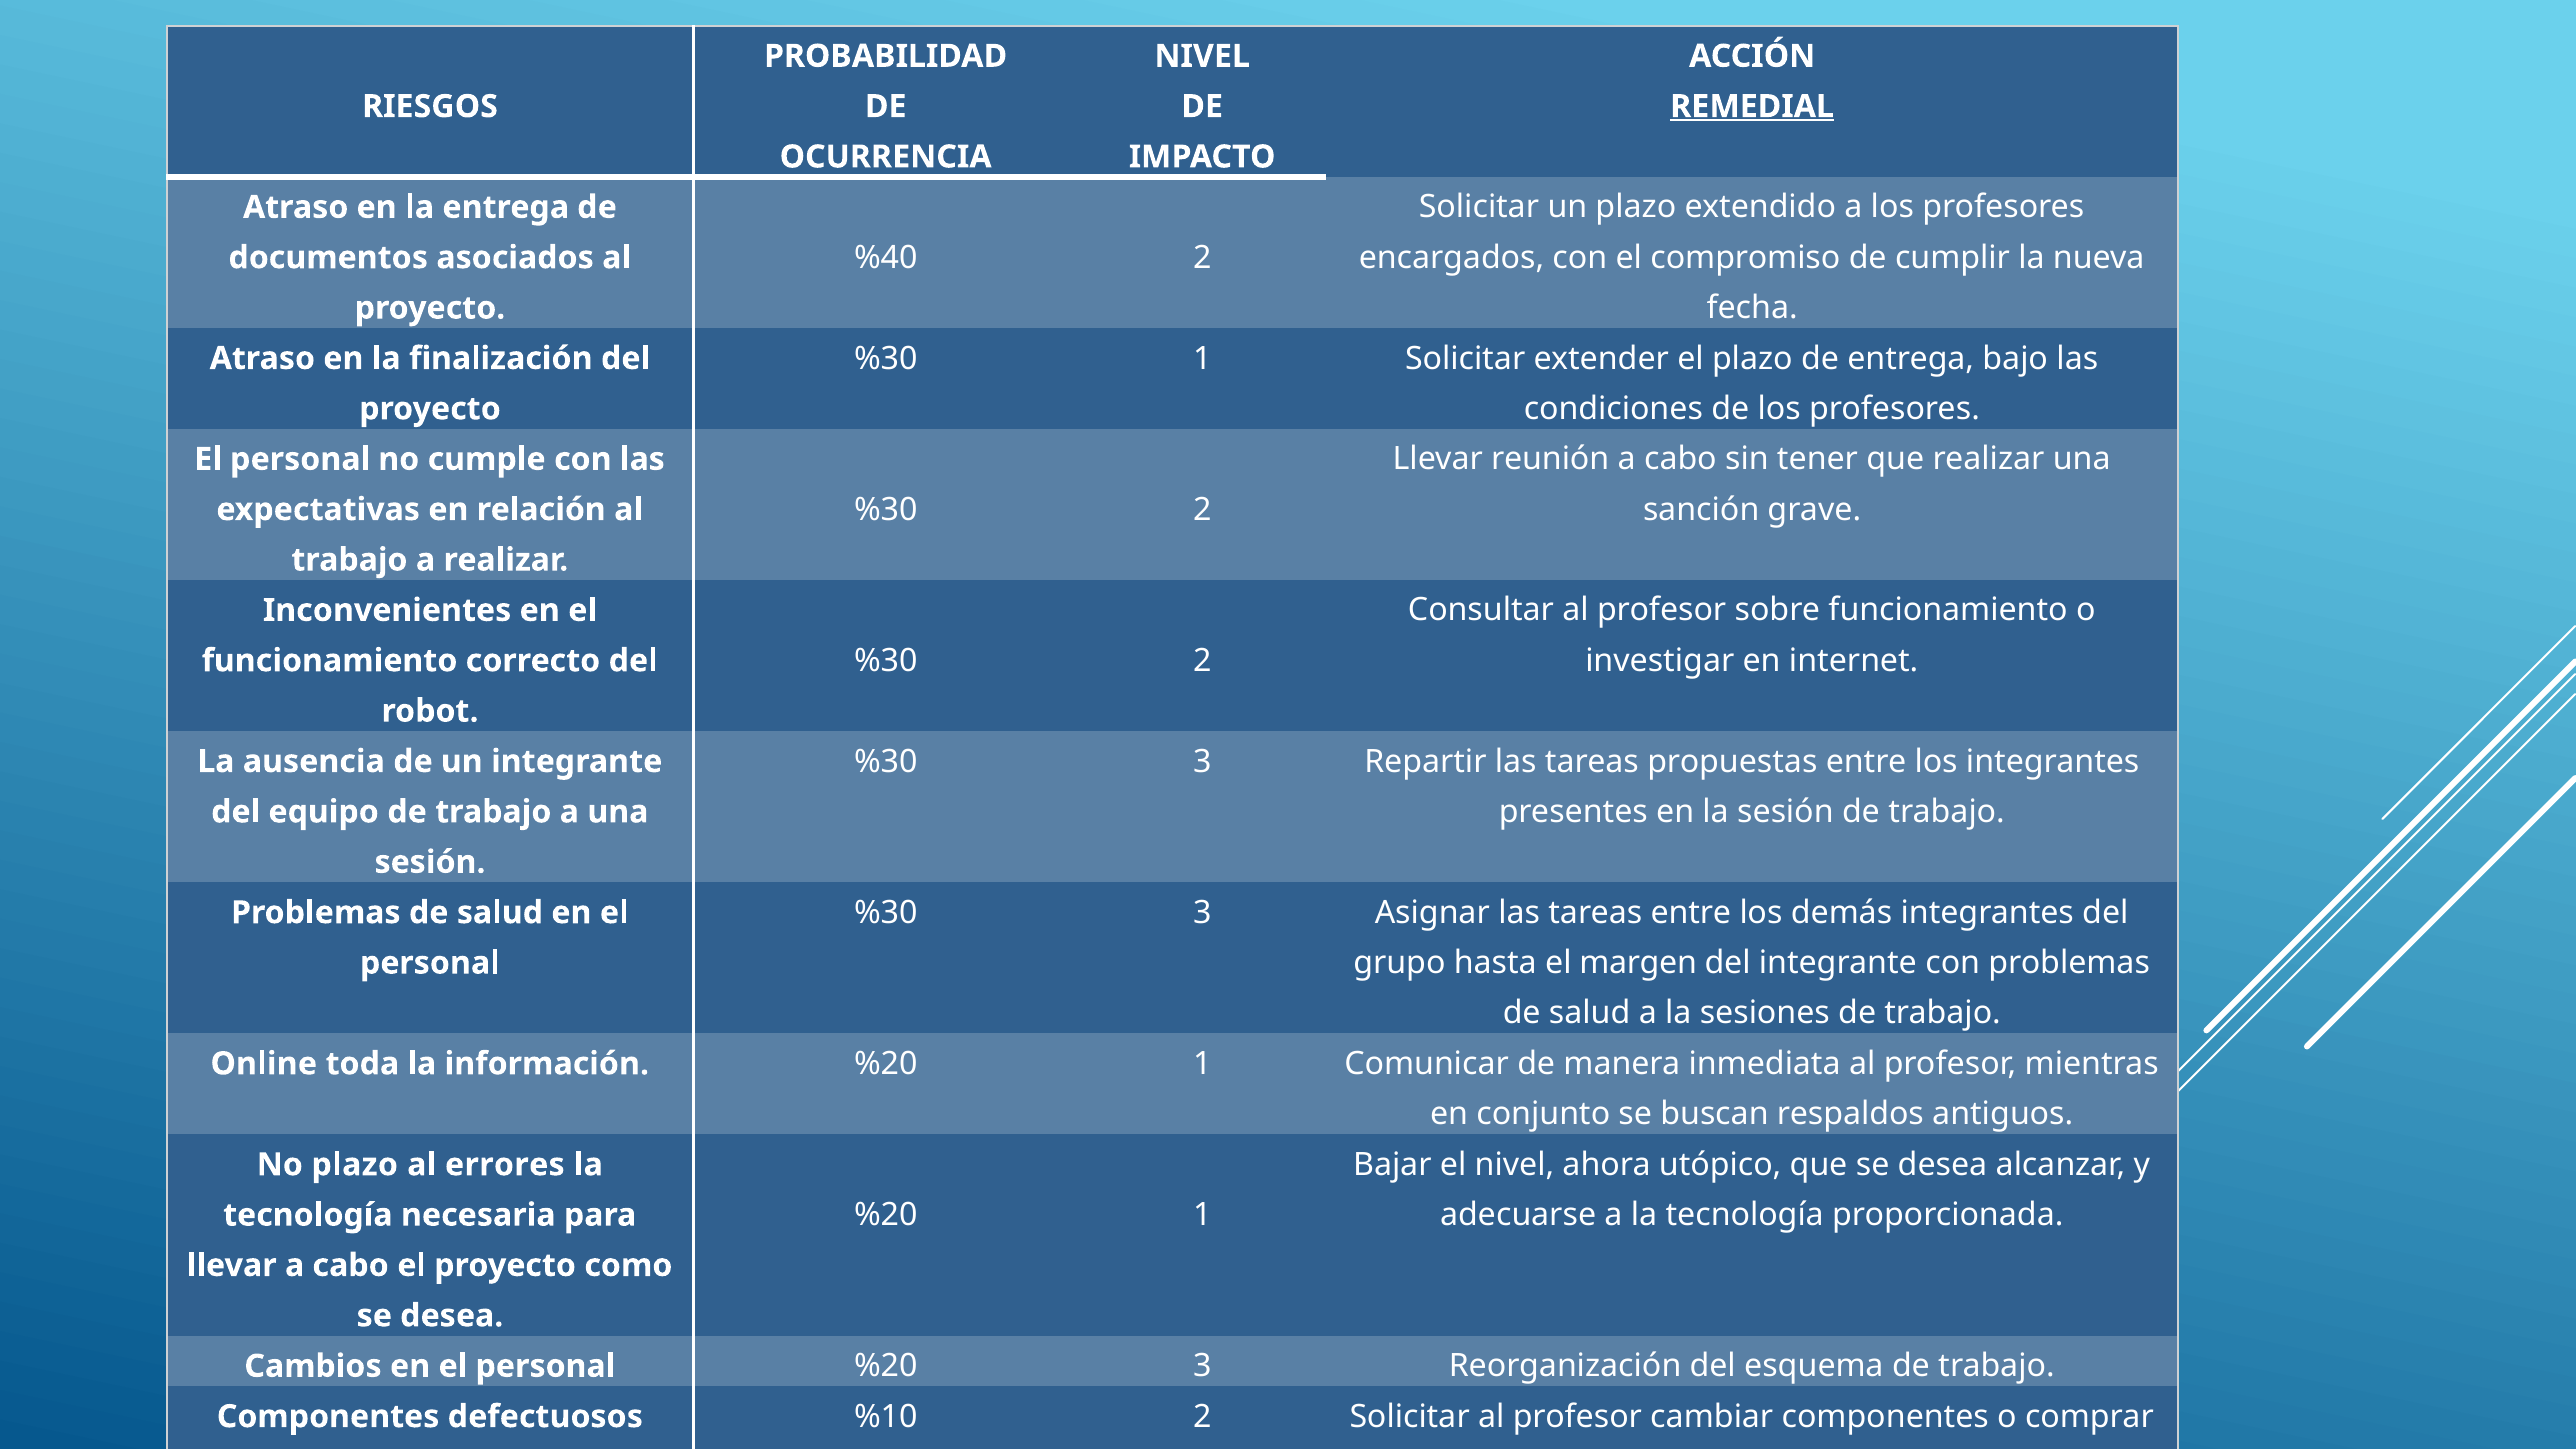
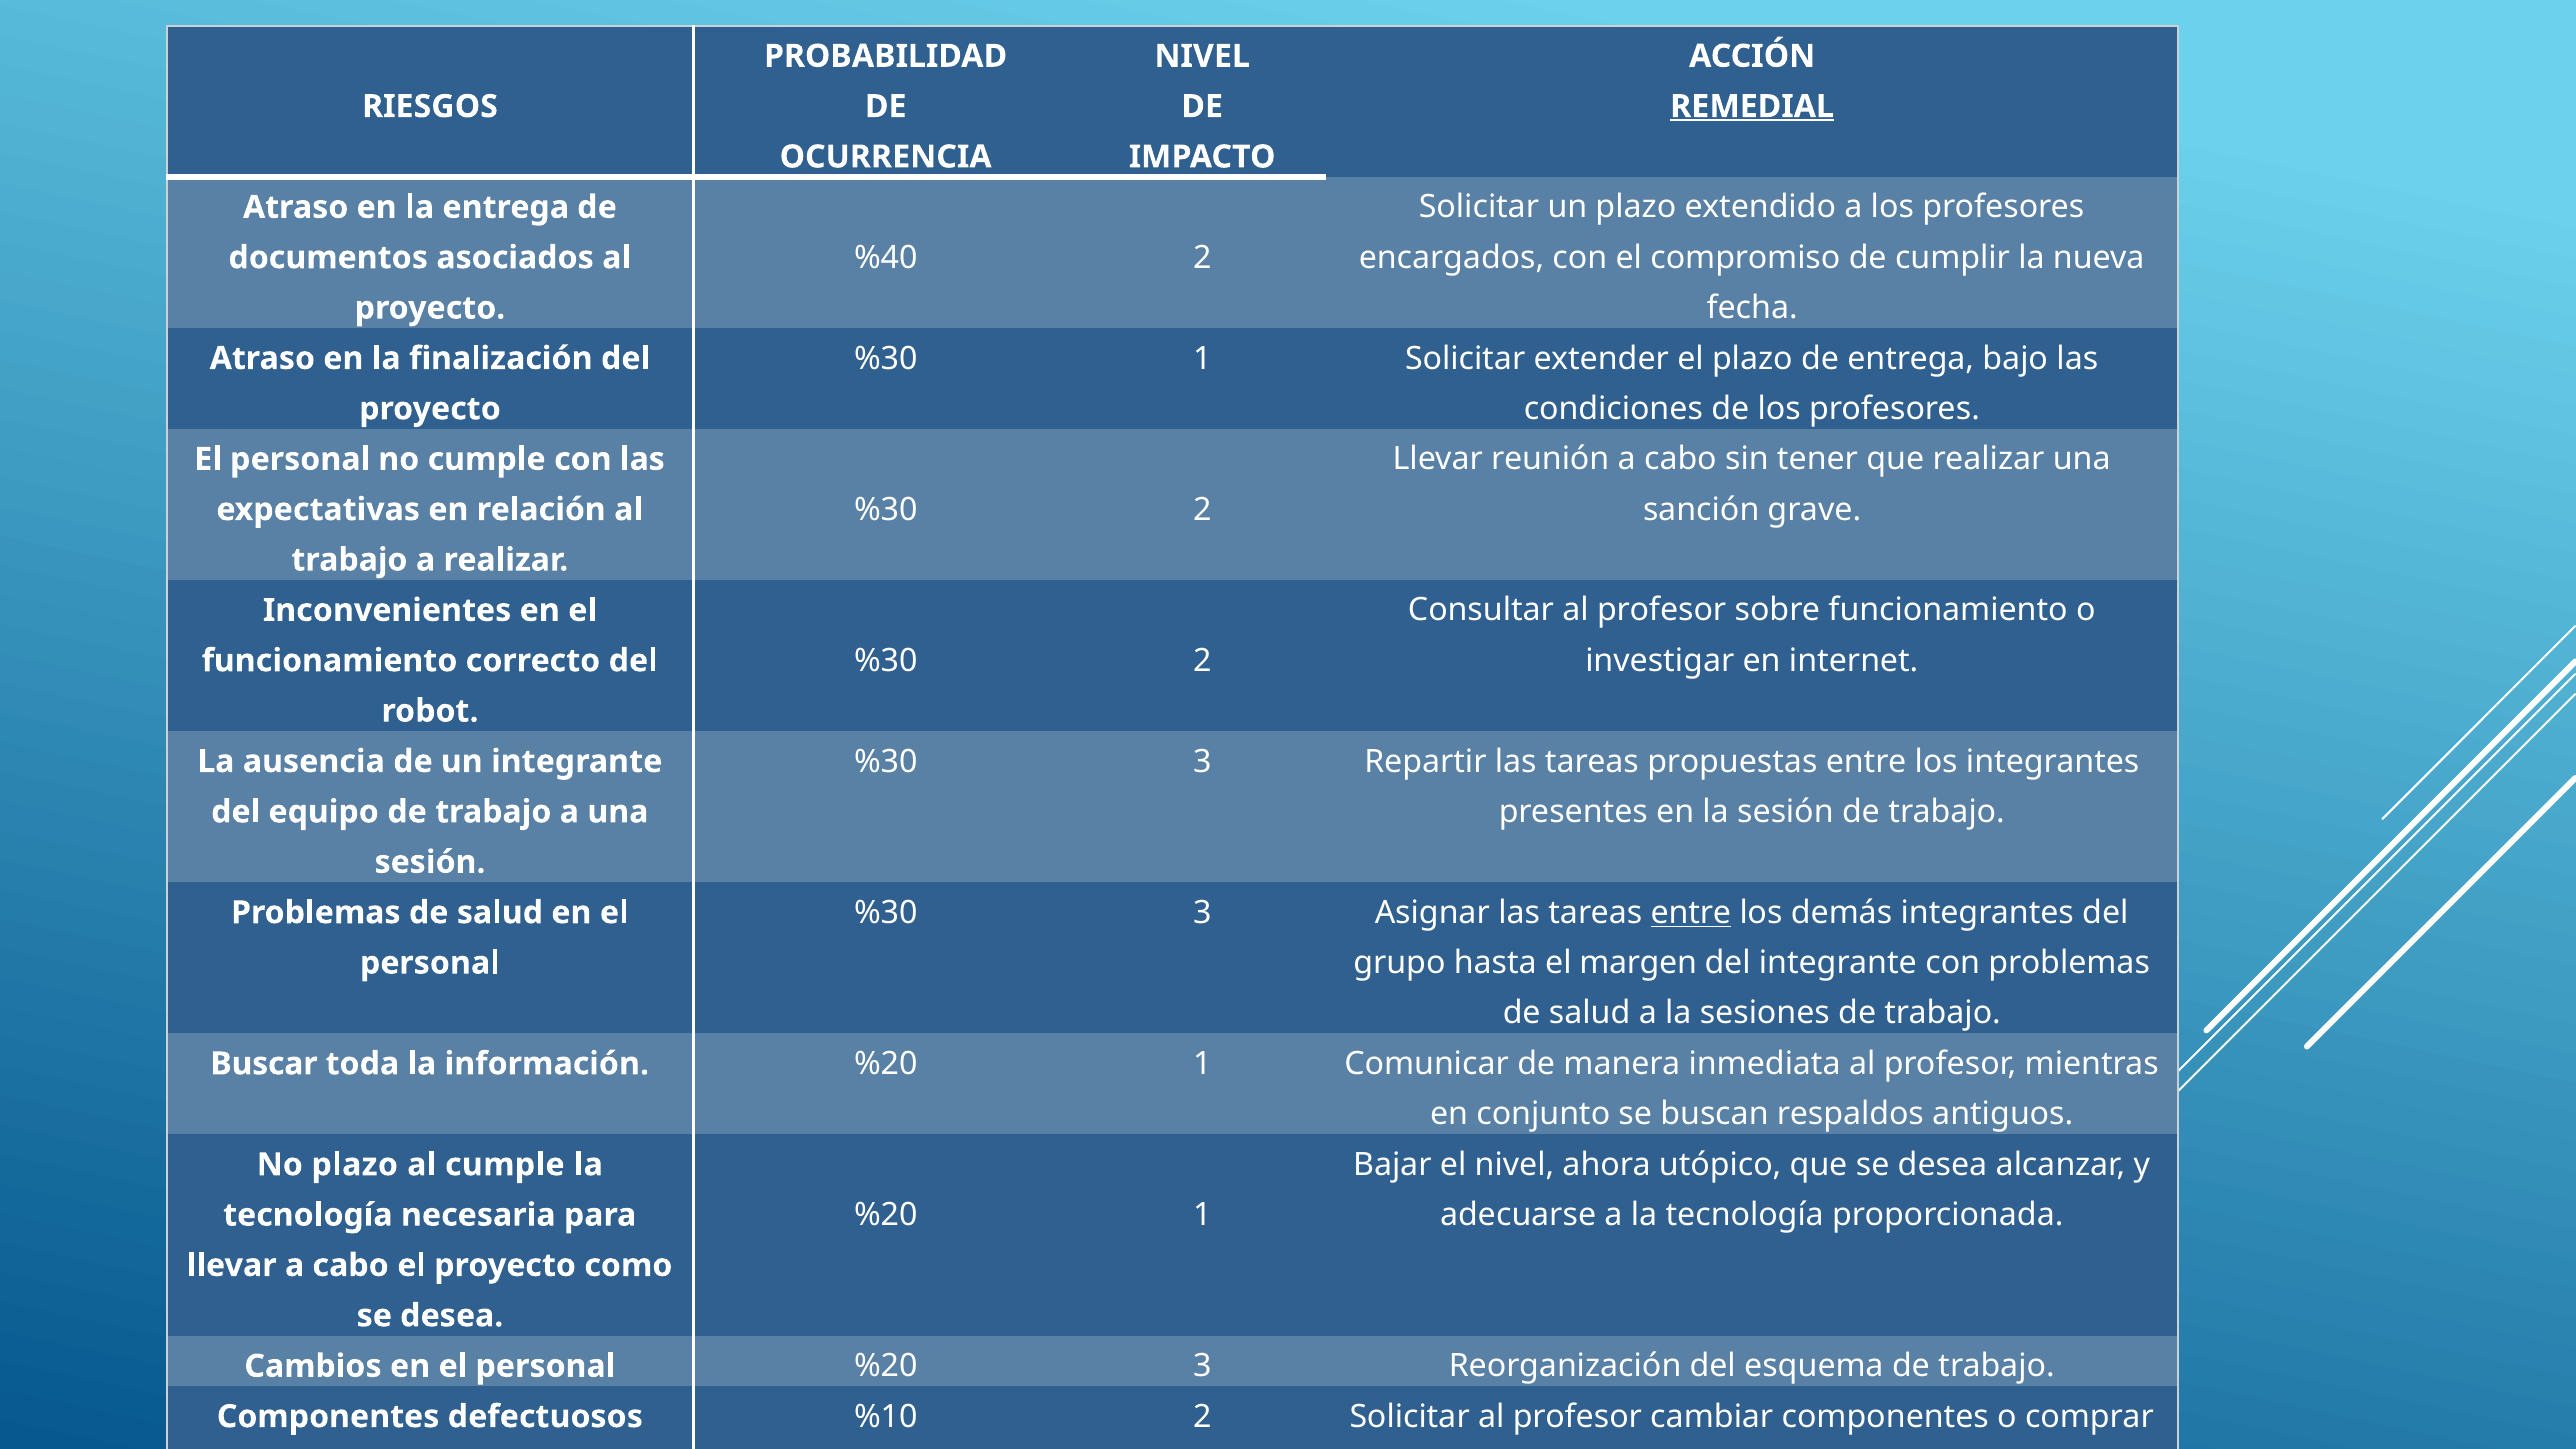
entre underline: none -> present (1691, 913)
Online: Online -> Buscar (264, 1064)
al errores: errores -> cumple (505, 1165)
